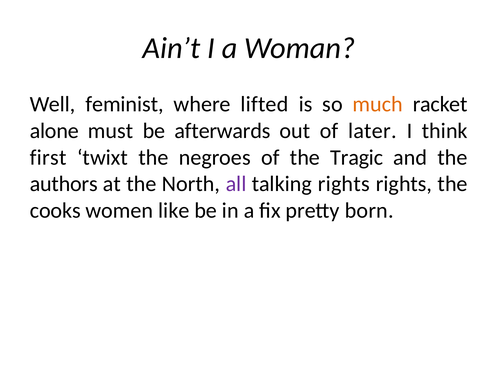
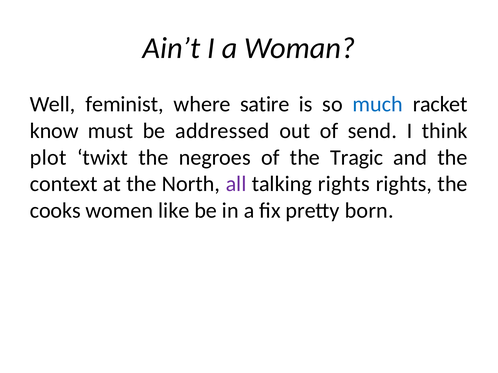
lifted: lifted -> satire (265, 104)
much colour: orange -> blue (378, 104)
alone: alone -> know (54, 131)
afterwards: afterwards -> addressed (222, 131)
later: later -> send (372, 131)
first: first -> plot (48, 158)
authors: authors -> context (64, 184)
